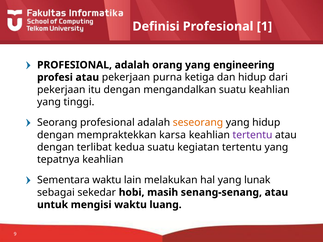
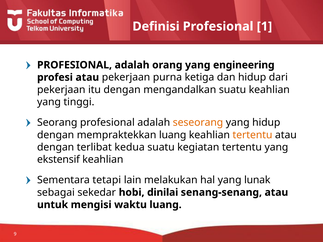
mempraktekkan karsa: karsa -> luang (173, 135)
tertentu colour: purple -> orange (252, 135)
tepatnya: tepatnya -> ekstensif (58, 160)
Sementara waktu: waktu -> tetapi (107, 180)
masih: masih -> dinilai (163, 193)
